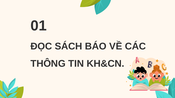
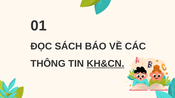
KH&CN underline: none -> present (105, 64)
